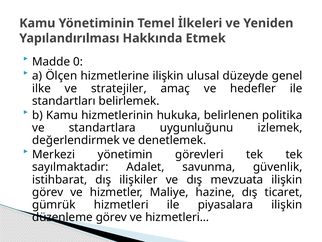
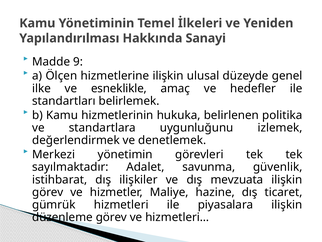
Etmek: Etmek -> Sanayi (206, 38)
0: 0 -> 9 (78, 62)
stratejiler: stratejiler -> esneklikle (119, 88)
